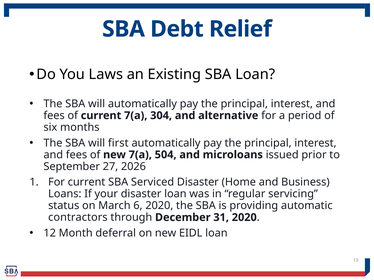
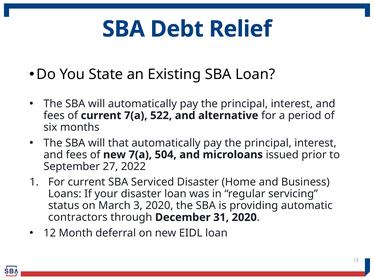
Laws: Laws -> State (106, 75)
304: 304 -> 522 (161, 116)
first: first -> that (118, 143)
2026: 2026 -> 2022 (133, 167)
6: 6 -> 3 (138, 206)
